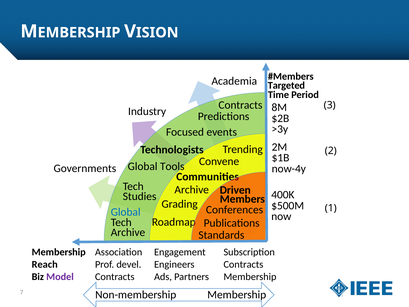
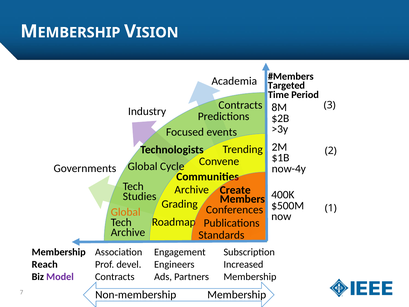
Tools: Tools -> Cycle (172, 166)
Driven: Driven -> Create (235, 190)
Global colour: blue -> orange (126, 212)
Engineers Contracts: Contracts -> Increased (243, 264)
